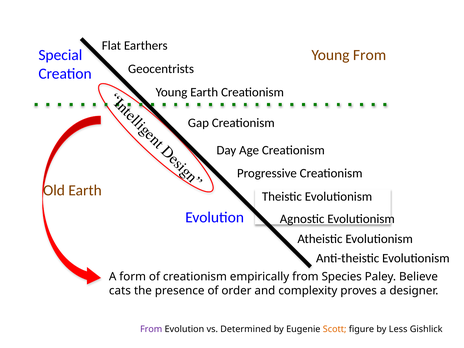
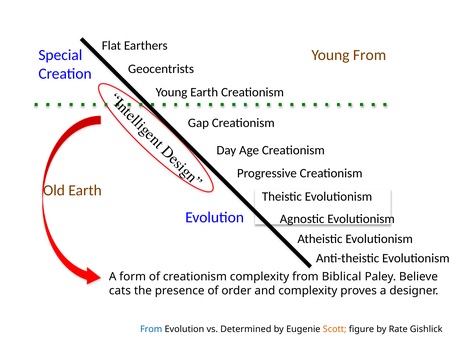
creationism empirically: empirically -> complexity (260, 277)
Species: Species -> Biblical (342, 277)
From colour: purple -> blue (151, 329)
Less: Less -> Rate (398, 329)
